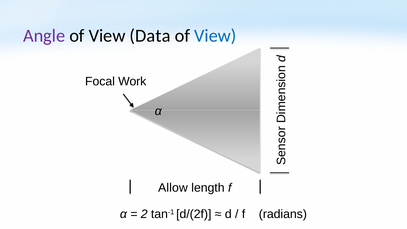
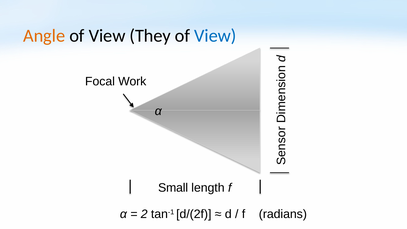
Angle colour: purple -> orange (44, 36)
Data: Data -> They (150, 36)
Allow: Allow -> Small (173, 188)
